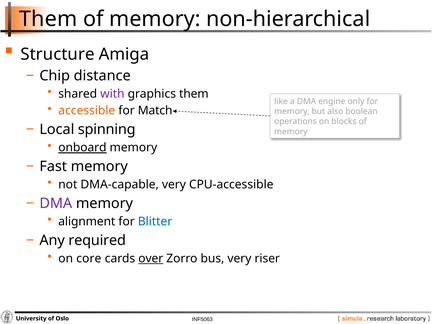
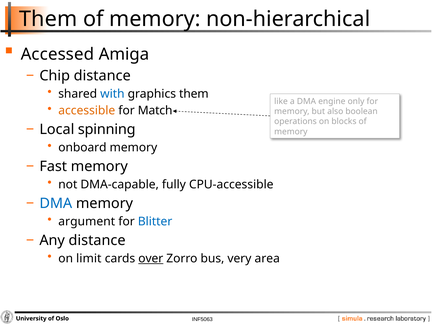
Structure: Structure -> Accessed (57, 54)
with colour: purple -> blue (112, 94)
onboard underline: present -> none (82, 148)
DMA-capable very: very -> fully (174, 185)
DMA colour: purple -> blue (56, 203)
alignment: alignment -> argument (87, 222)
Any required: required -> distance (97, 240)
core: core -> limit (89, 259)
riser: riser -> area (267, 259)
